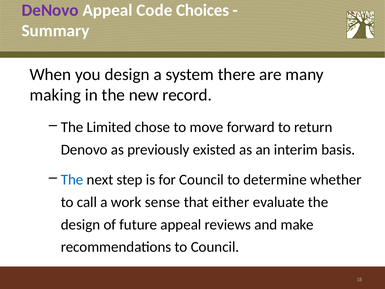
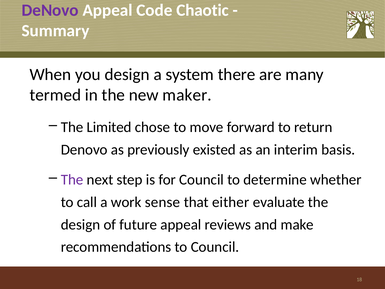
Choices: Choices -> Chaotic (203, 10)
making: making -> termed (55, 95)
record: record -> maker (187, 95)
The colour: blue -> purple (72, 179)
